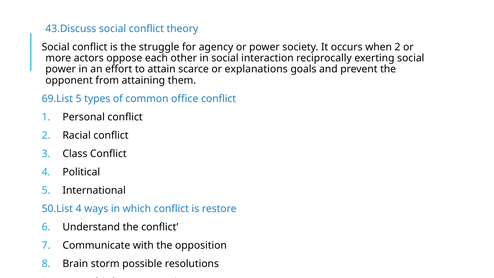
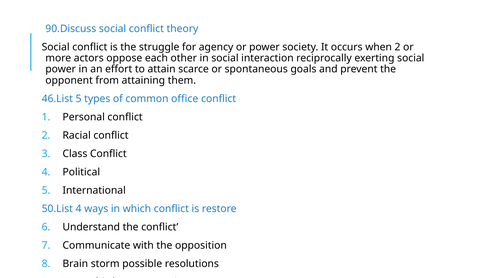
43.Discuss: 43.Discuss -> 90.Discuss (71, 29)
explanations: explanations -> spontaneous (256, 69)
69.List: 69.List -> 46.List (57, 99)
